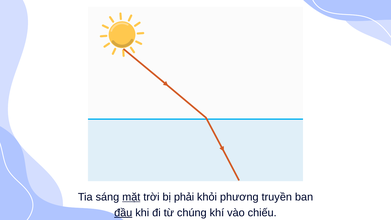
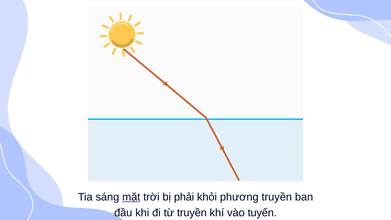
đầu underline: present -> none (123, 213)
từ chúng: chúng -> truyền (192, 213)
chiếu: chiếu -> tuyến (262, 213)
